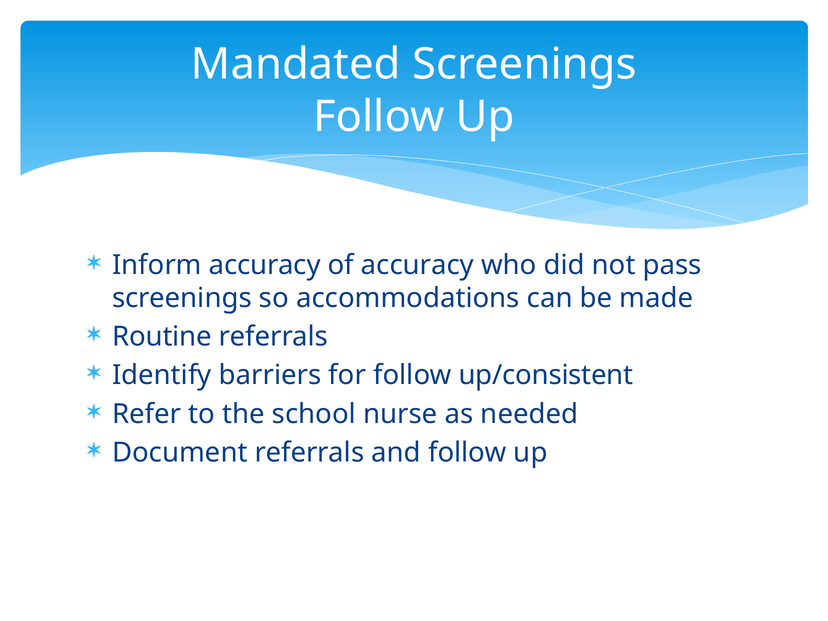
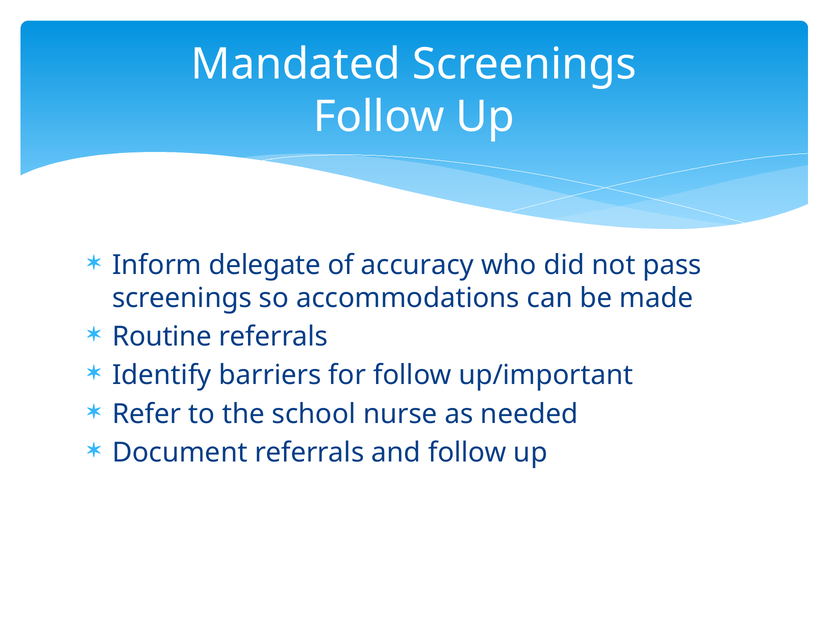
Inform accuracy: accuracy -> delegate (265, 265)
up/consistent: up/consistent -> up/important (546, 375)
